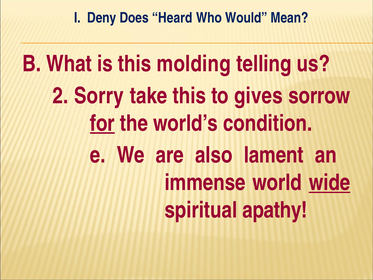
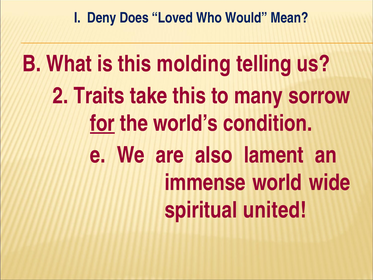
Heard: Heard -> Loved (172, 18)
Sorry: Sorry -> Traits (99, 96)
gives: gives -> many (258, 96)
wide underline: present -> none (330, 182)
apathy: apathy -> united (275, 210)
